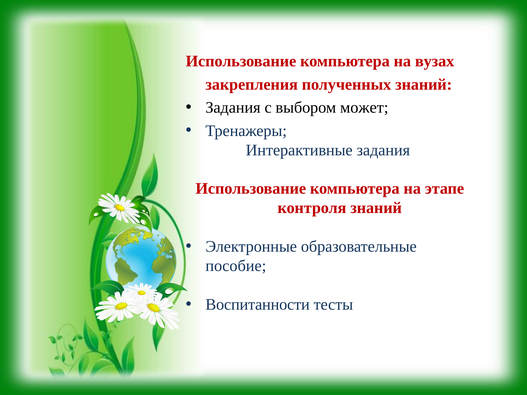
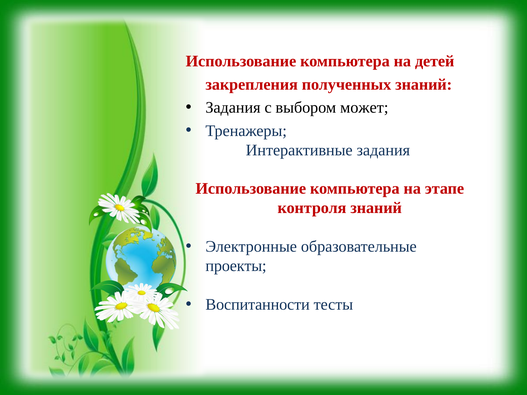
вузах: вузах -> детей (435, 61)
пособие: пособие -> проекты (236, 266)
